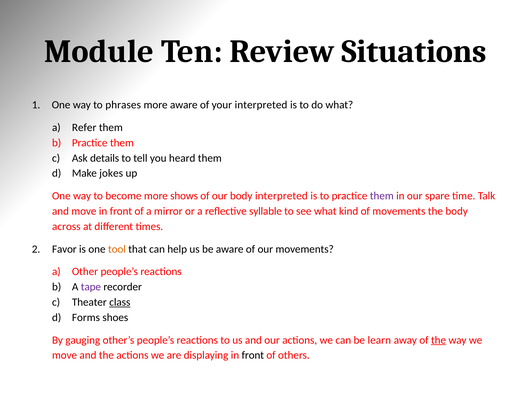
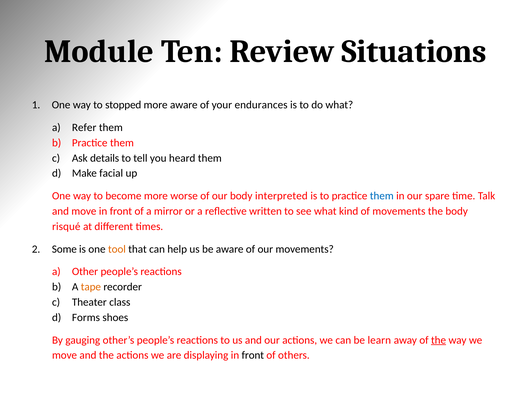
phrases: phrases -> stopped (123, 105)
your interpreted: interpreted -> endurances (261, 105)
jokes: jokes -> facial (111, 173)
shows: shows -> worse (184, 196)
them colour: purple -> blue (382, 196)
syllable: syllable -> written (265, 211)
across: across -> risqué (66, 227)
Favor: Favor -> Some (64, 249)
tape colour: purple -> orange (91, 287)
class underline: present -> none (120, 302)
